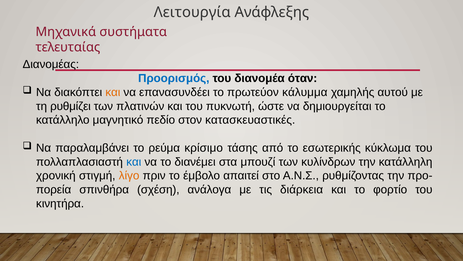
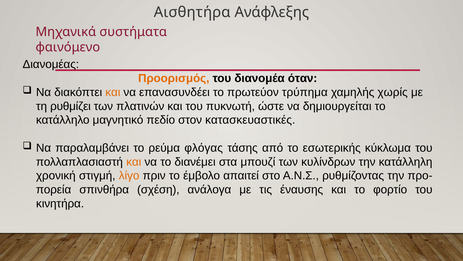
Λειτουργία: Λειτουργία -> Αισθητήρα (192, 12)
τελευταίας: τελευταίας -> φαινόμενο (68, 47)
Προορισμός colour: blue -> orange (174, 78)
κάλυμμα: κάλυμμα -> τρύπημα (305, 92)
αυτού: αυτού -> χωρίς (393, 92)
κρίσιμο: κρίσιμο -> φλόγας (204, 148)
και colour: blue -> orange (134, 162)
διάρκεια: διάρκεια -> έναυσης (302, 189)
